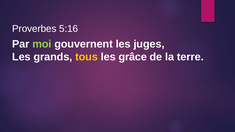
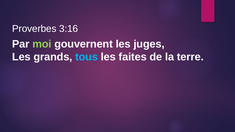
5:16: 5:16 -> 3:16 (69, 29)
tous colour: yellow -> light blue (87, 57)
grâce: grâce -> faites (133, 57)
